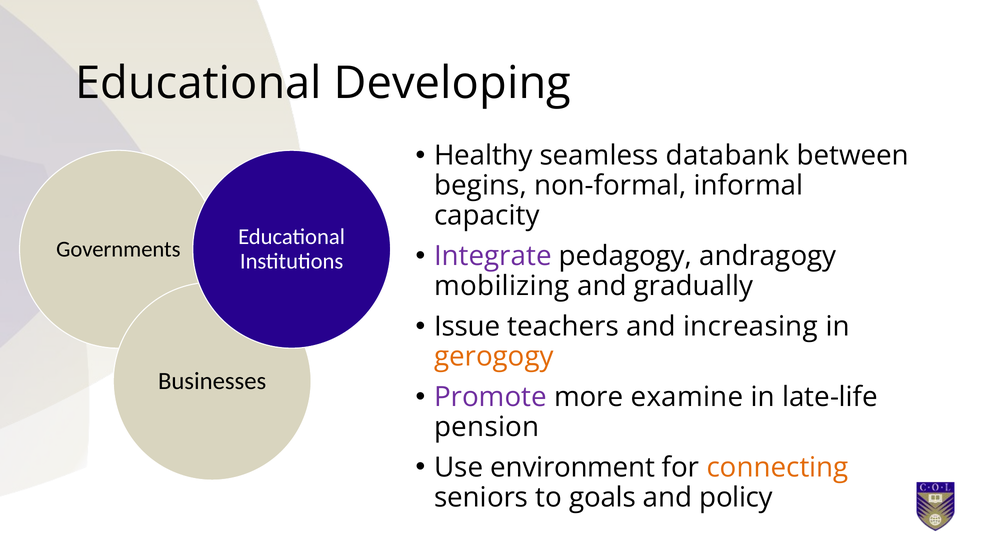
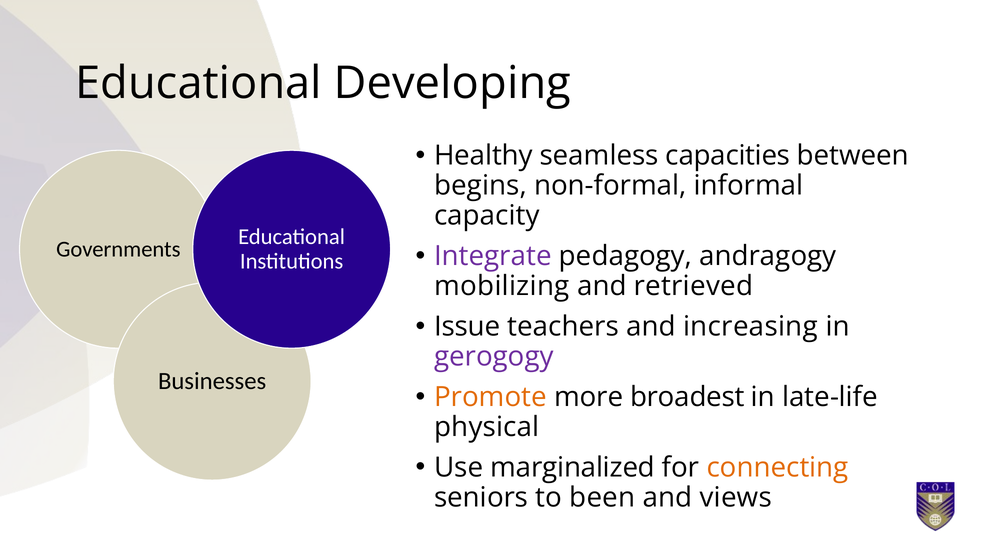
databank: databank -> capacities (728, 156)
gradually: gradually -> retrieved (693, 286)
gerogogy colour: orange -> purple (494, 356)
Promote colour: purple -> orange (490, 397)
examine: examine -> broadest (687, 397)
pension: pension -> physical (487, 427)
environment: environment -> marginalized (573, 467)
goals: goals -> been (602, 497)
policy: policy -> views (736, 497)
